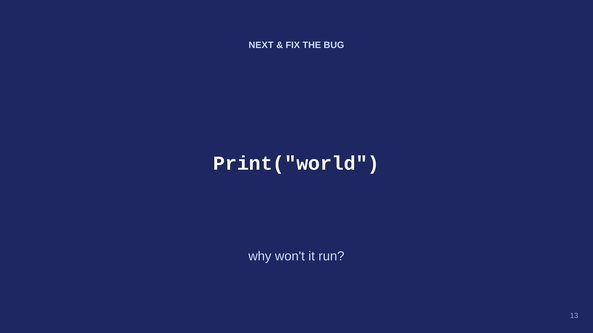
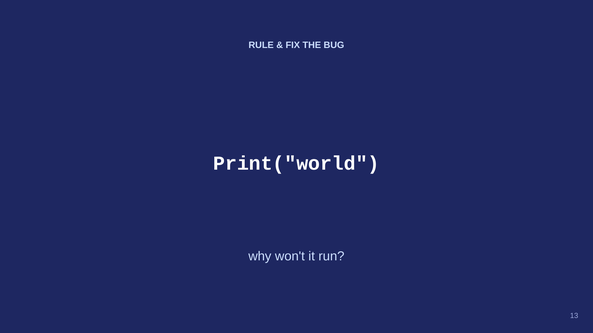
NEXT: NEXT -> RULE (261, 45)
